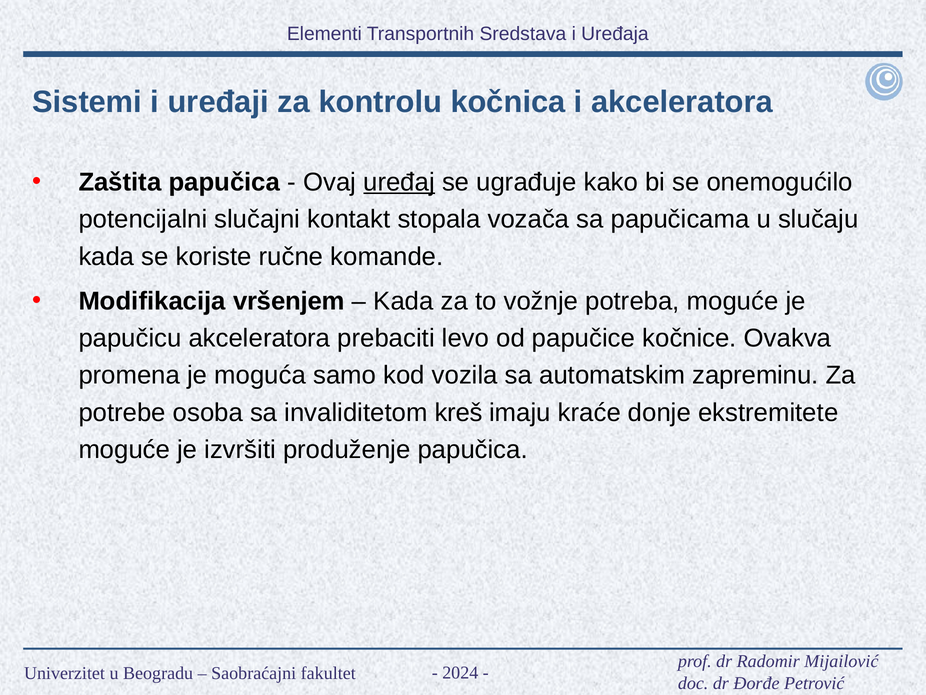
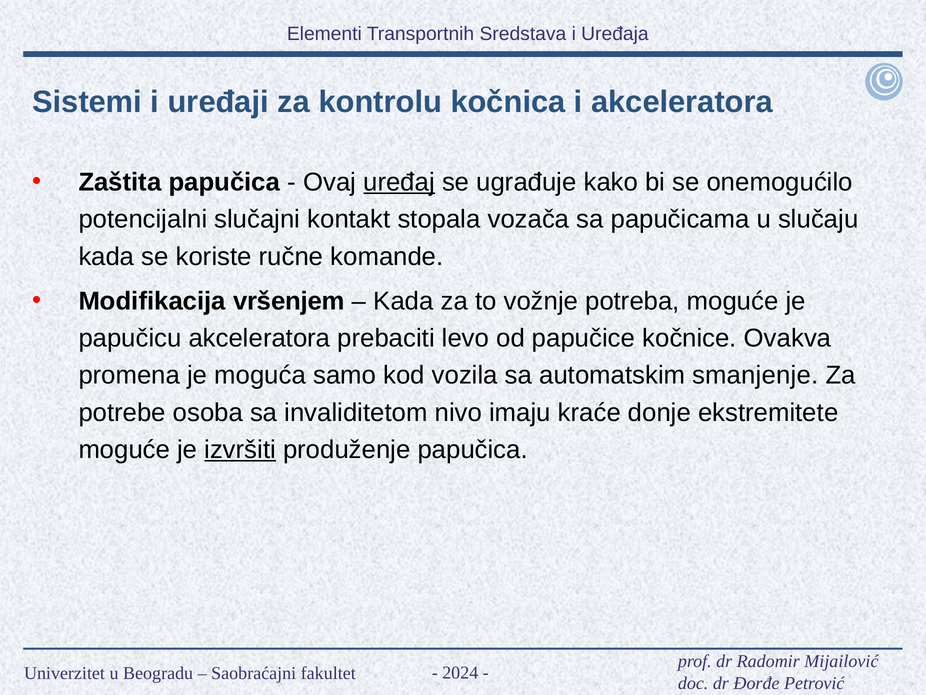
zapreminu: zapreminu -> smanjenje (755, 375)
kreš: kreš -> nivo (458, 412)
izvršiti underline: none -> present (240, 449)
